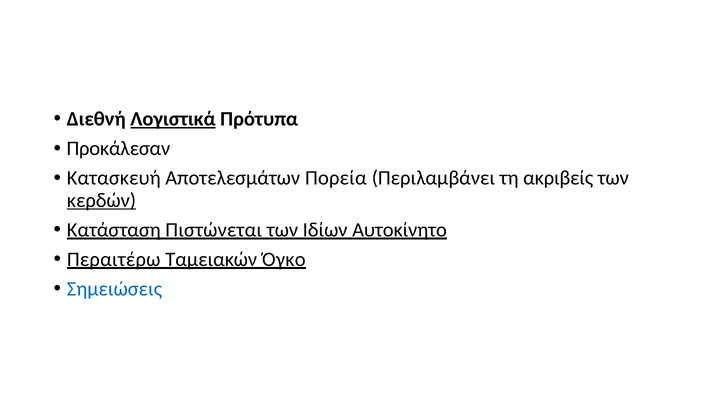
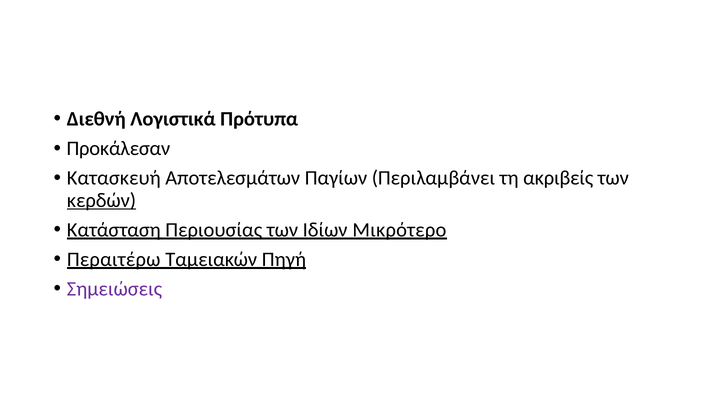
Λογιστικά underline: present -> none (173, 119)
Πορεία: Πορεία -> Παγίων (336, 178)
Πιστώνεται: Πιστώνεται -> Περιουσίας (214, 230)
Αυτοκίνητο: Αυτοκίνητο -> Μικρότερο (399, 230)
Όγκο: Όγκο -> Πηγή (284, 259)
Σημειώσεις colour: blue -> purple (114, 289)
